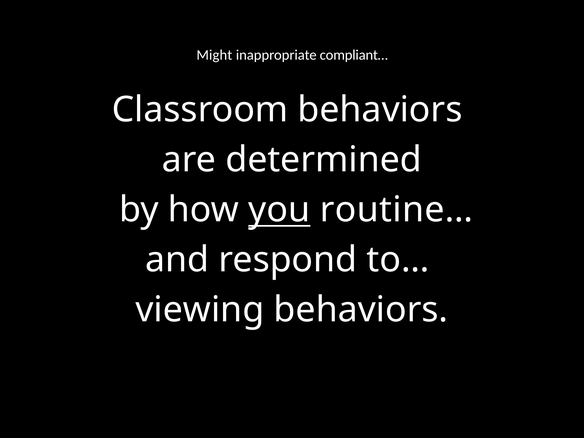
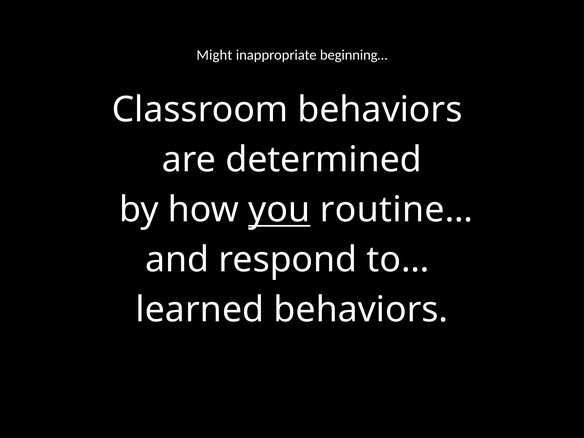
compliant…: compliant… -> beginning… (354, 55)
viewing: viewing -> learned (200, 310)
